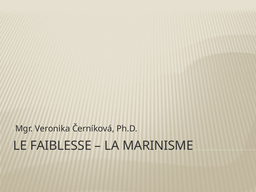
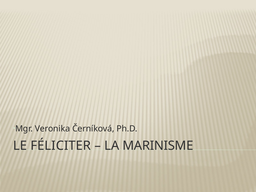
FAIBLESSE: FAIBLESSE -> FÉLICITER (61, 146)
